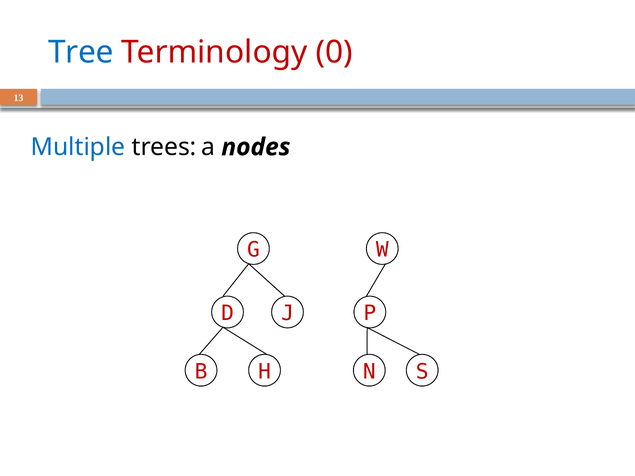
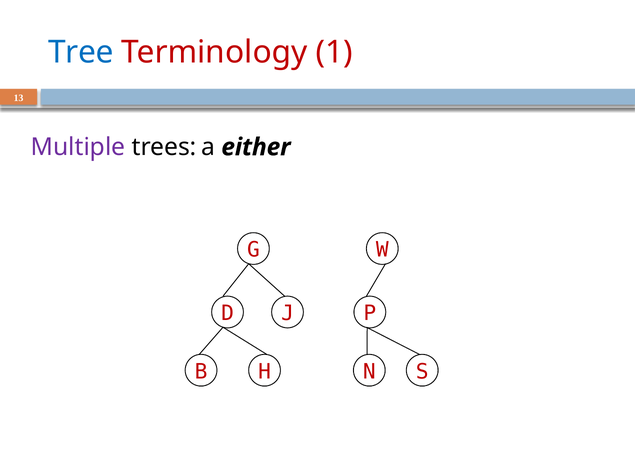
0: 0 -> 1 (334, 52)
Multiple colour: blue -> purple (78, 147)
nodes: nodes -> either (256, 147)
